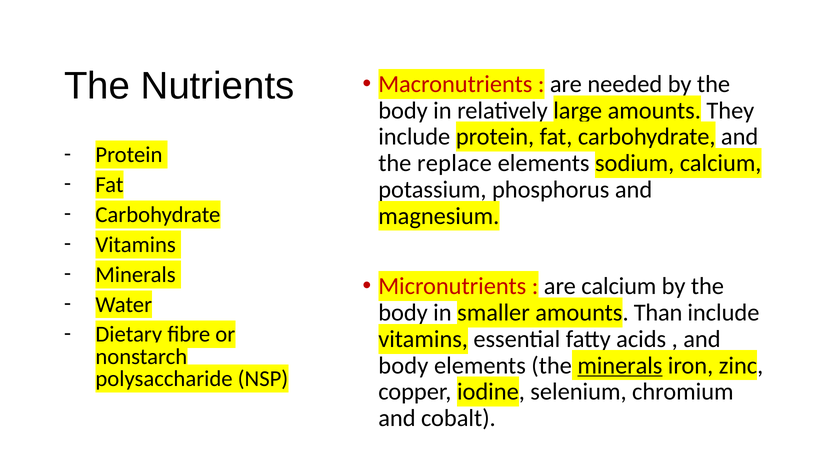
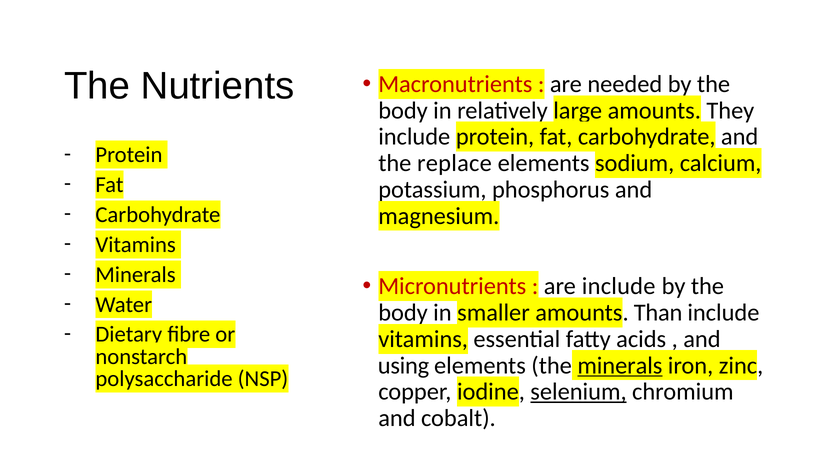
calcium: calcium -> include (619, 286)
body: body -> using (404, 365)
selenium underline: none -> present (578, 391)
